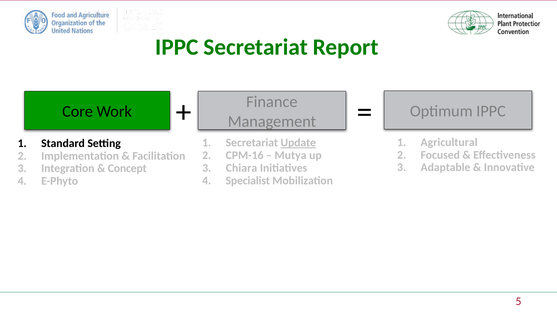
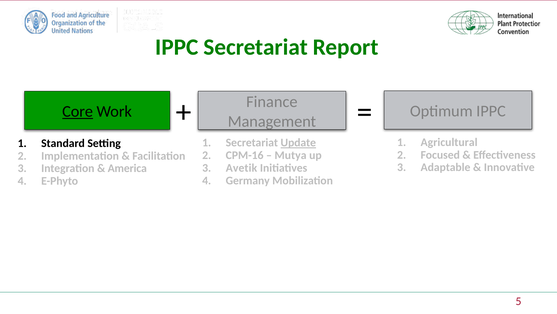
Core underline: none -> present (78, 111)
Chiara: Chiara -> Avetik (241, 168)
Concept: Concept -> America (127, 168)
Specialist: Specialist -> Germany (248, 180)
